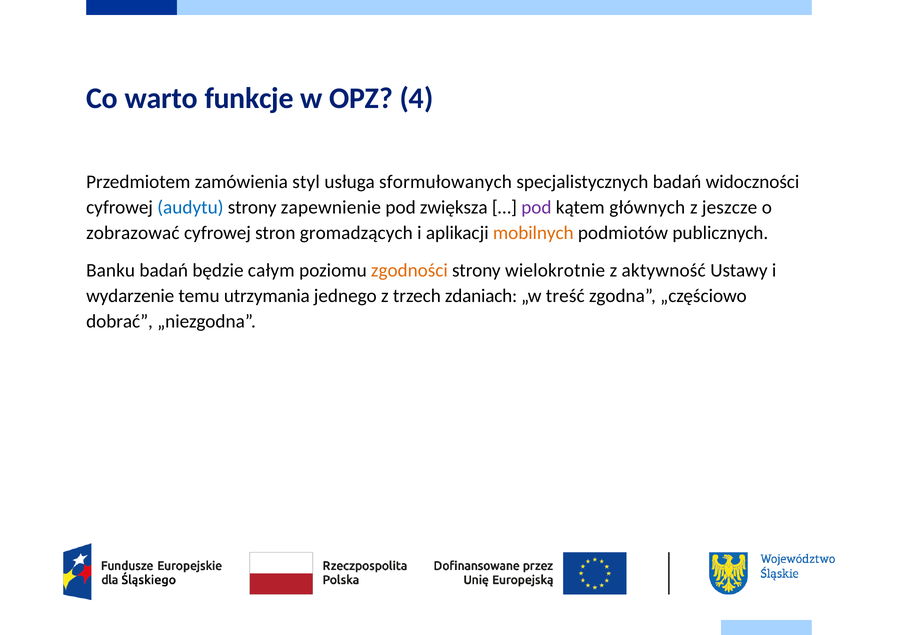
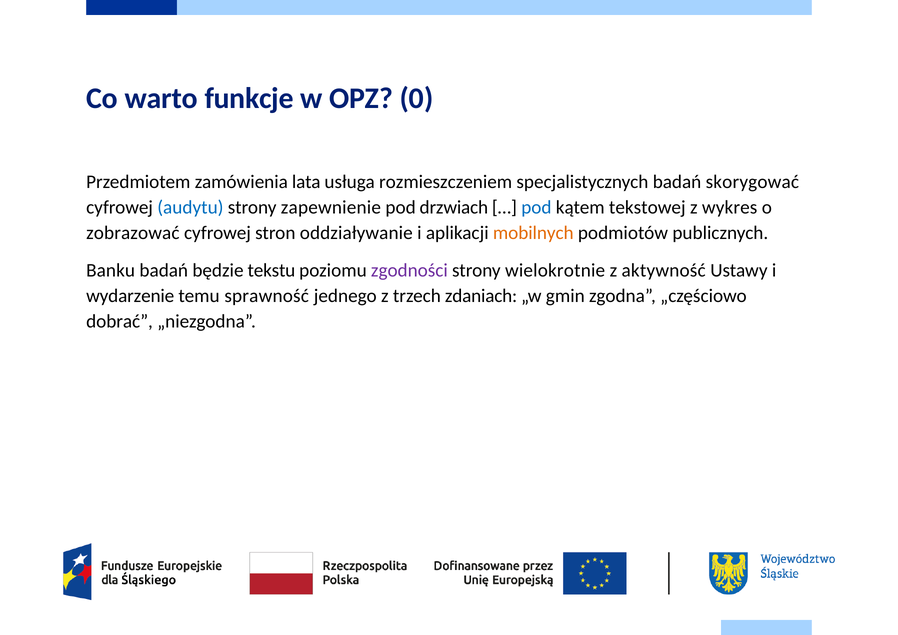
4: 4 -> 0 (417, 98)
styl: styl -> lata (306, 182)
sformułowanych: sformułowanych -> rozmieszczeniem (446, 182)
widoczności: widoczności -> skorygować (752, 182)
zwiększa: zwiększa -> drzwiach (454, 207)
pod colour: purple -> blue (536, 207)
głównych: głównych -> tekstowej (647, 207)
jeszcze: jeszcze -> wykres (730, 207)
gromadzących: gromadzących -> oddziaływanie (356, 233)
całym: całym -> tekstu (271, 270)
zgodności colour: orange -> purple (409, 270)
utrzymania: utrzymania -> sprawność (267, 296)
treść: treść -> gmin (565, 296)
